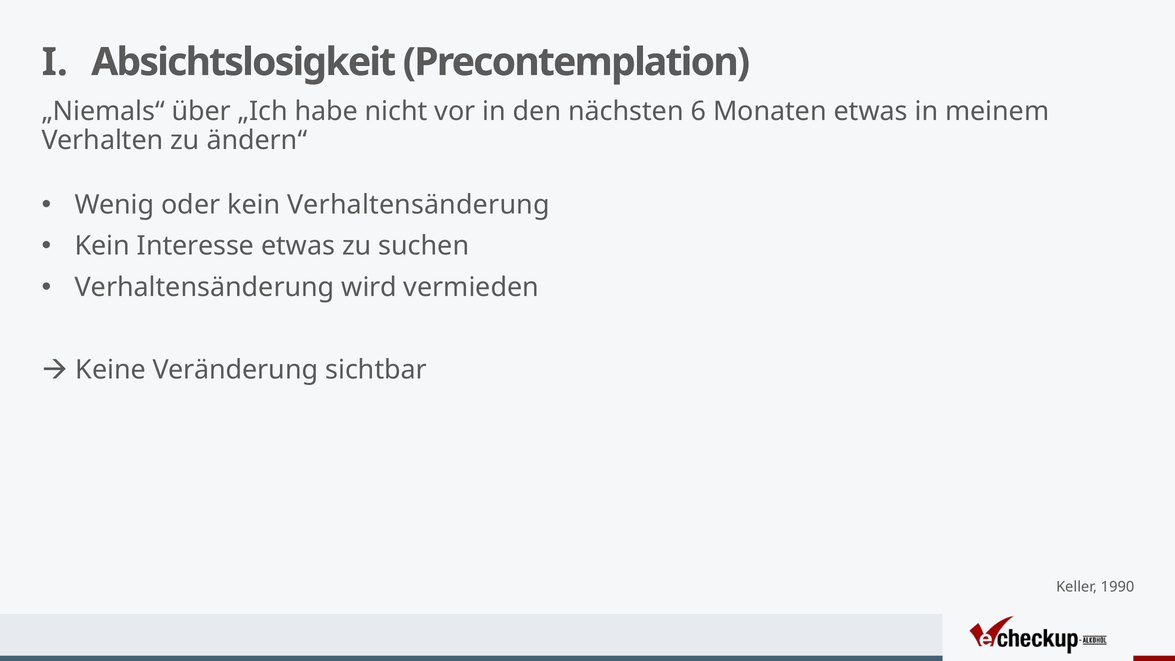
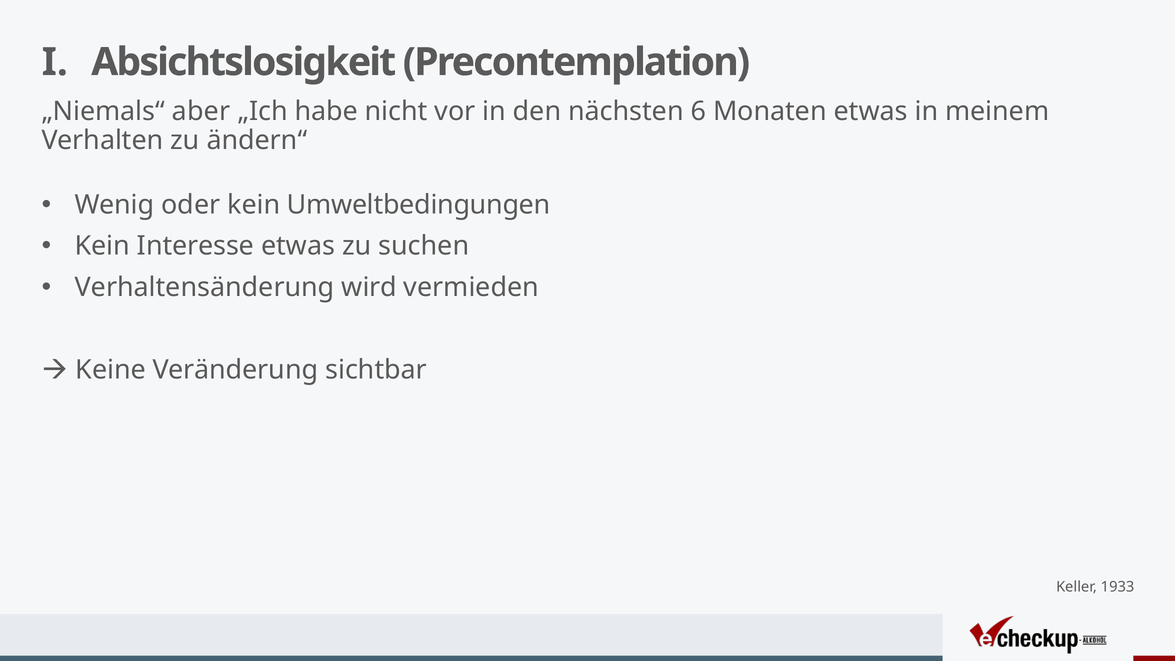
über: über -> aber (201, 112)
kein Verhaltensänderung: Verhaltensänderung -> Umweltbedingungen (419, 205)
1990: 1990 -> 1933 (1118, 587)
